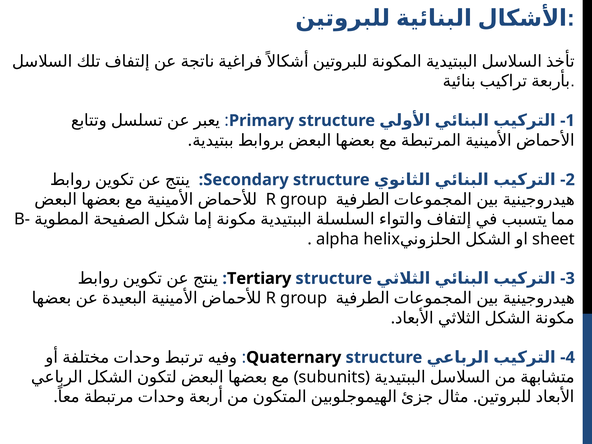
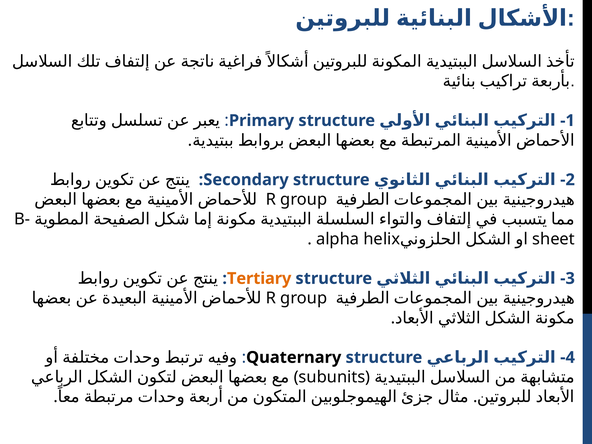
Tertiary colour: black -> orange (259, 278)
